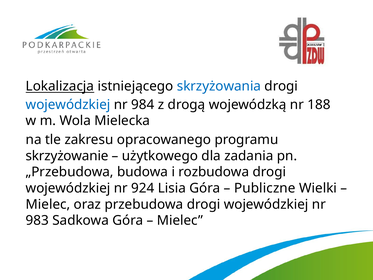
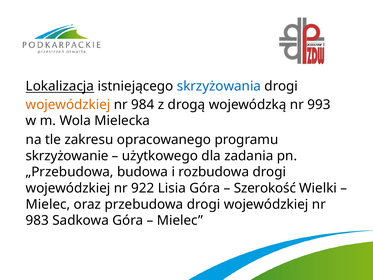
wojewódzkiej colour: blue -> orange (68, 105)
188: 188 -> 993 (319, 105)
924: 924 -> 922 (143, 188)
Publiczne: Publiczne -> Szerokość (265, 188)
